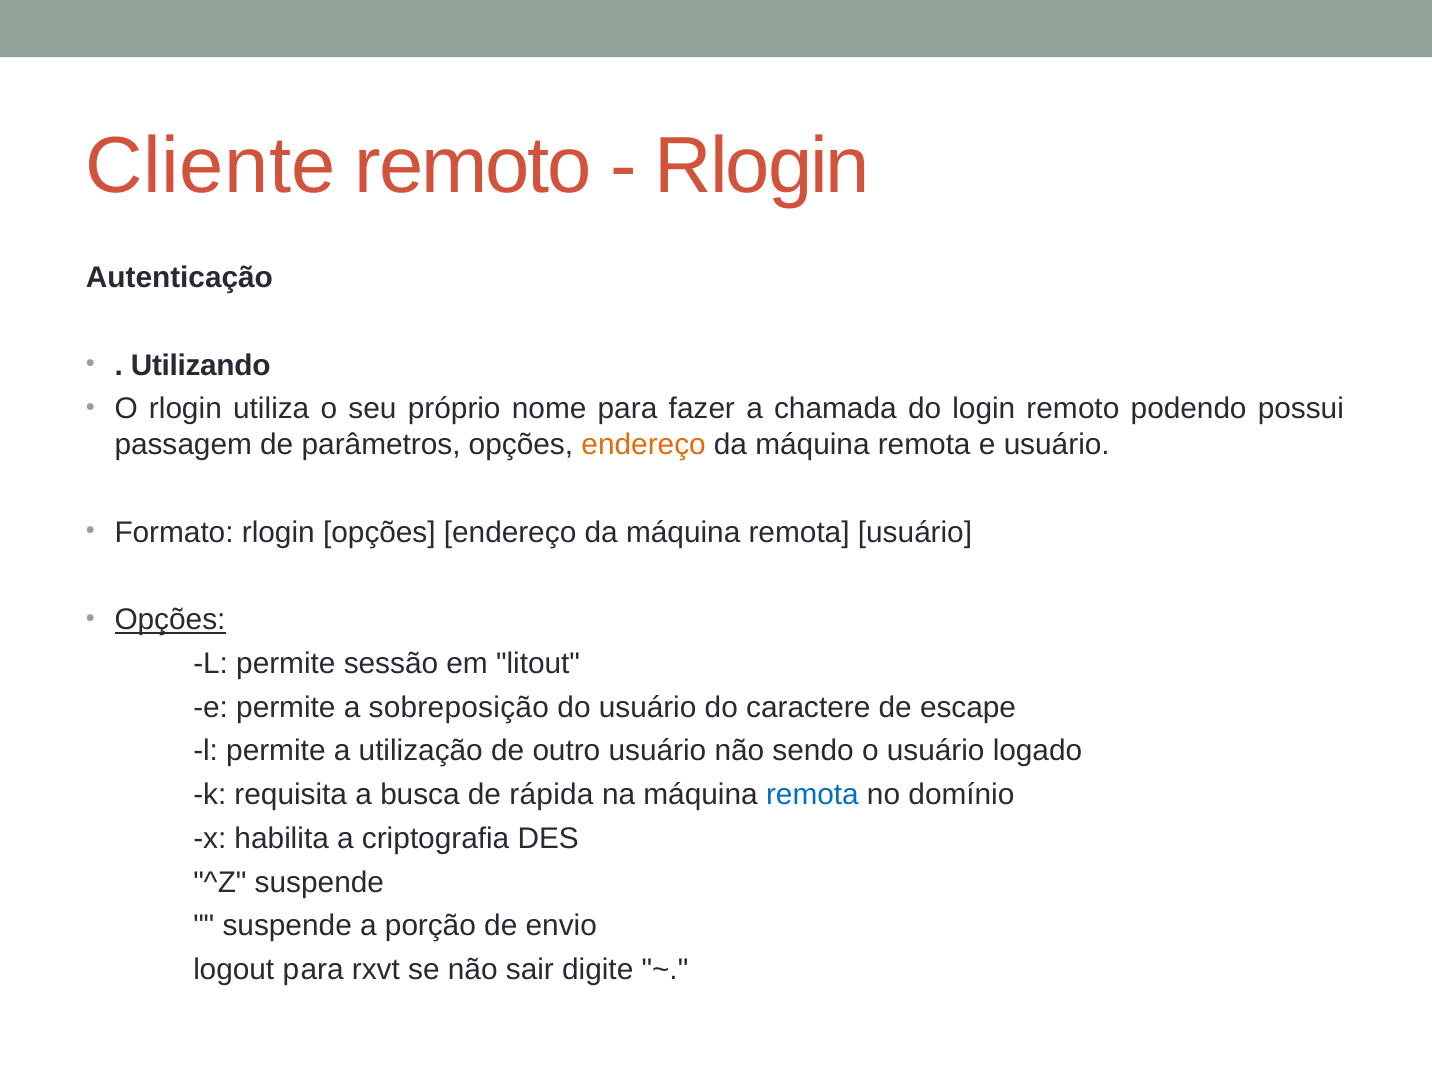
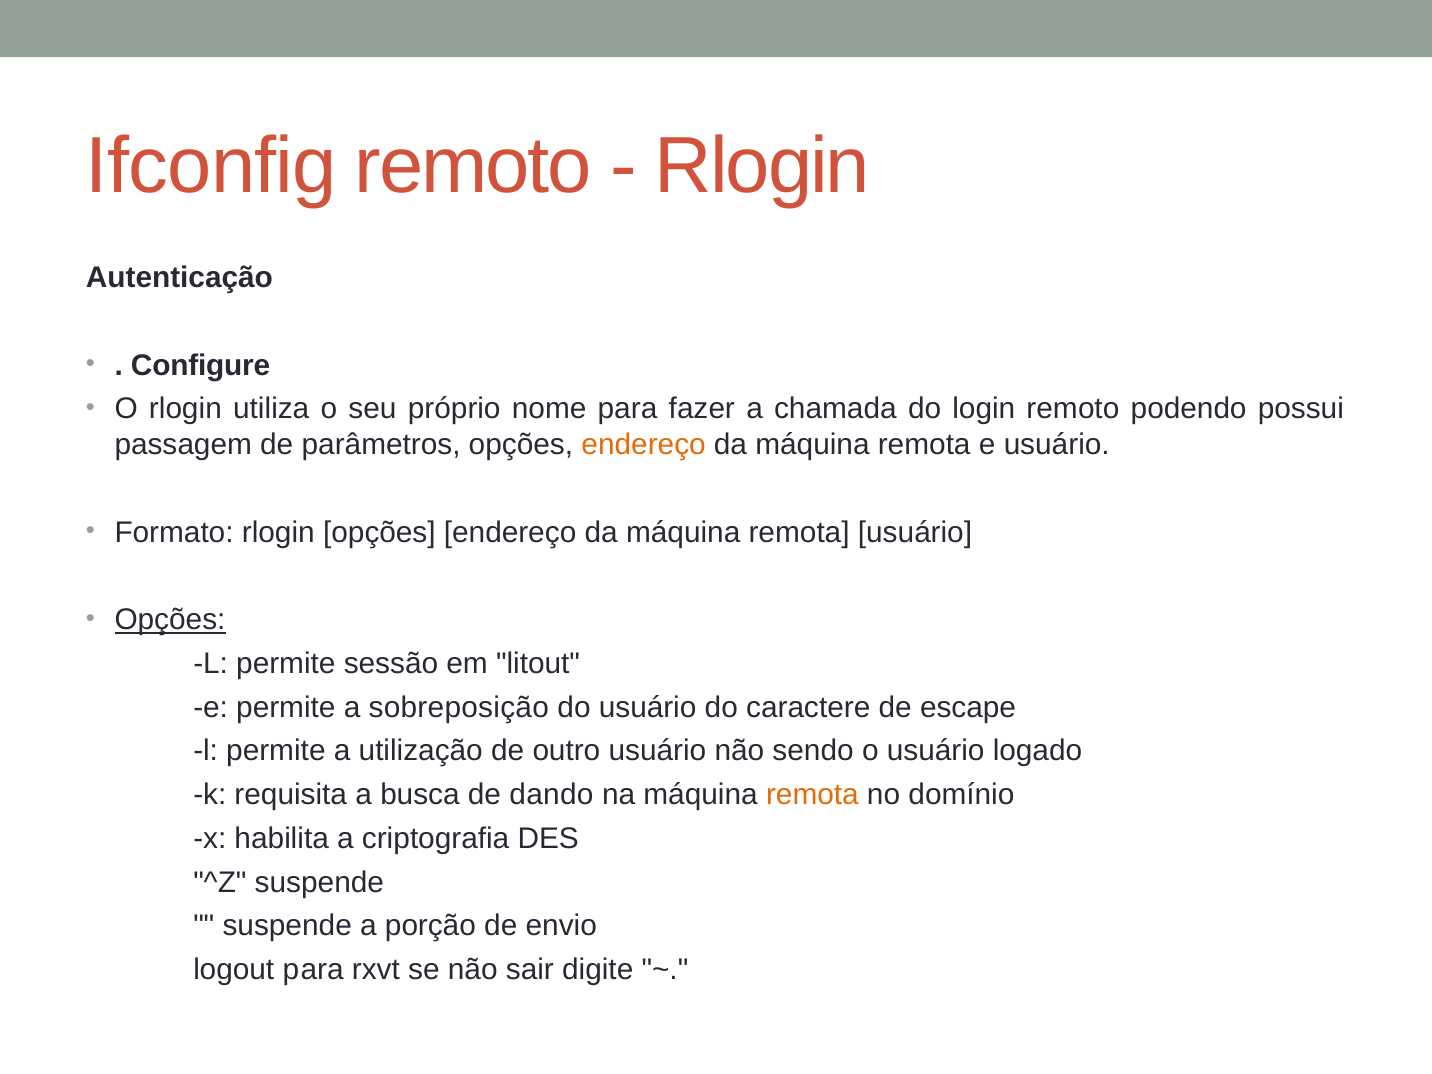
Cliente: Cliente -> Ifconfig (212, 167)
Utilizando: Utilizando -> Configure (201, 365)
rápida: rápida -> dando (551, 795)
remota colour: blue -> orange (812, 795)
